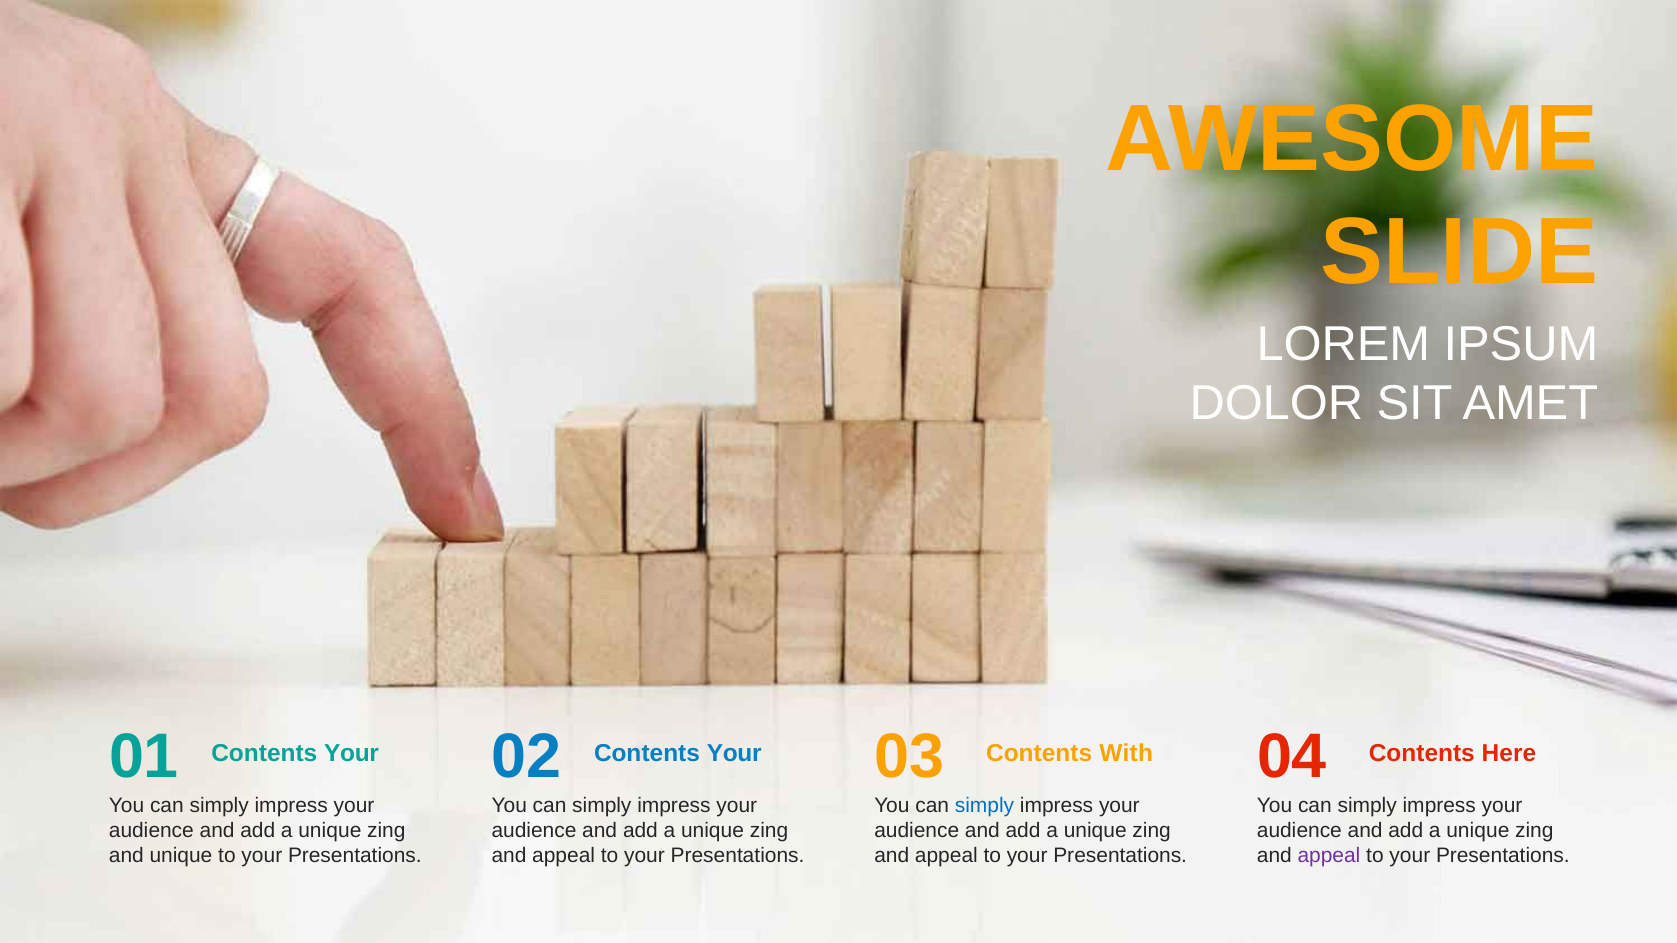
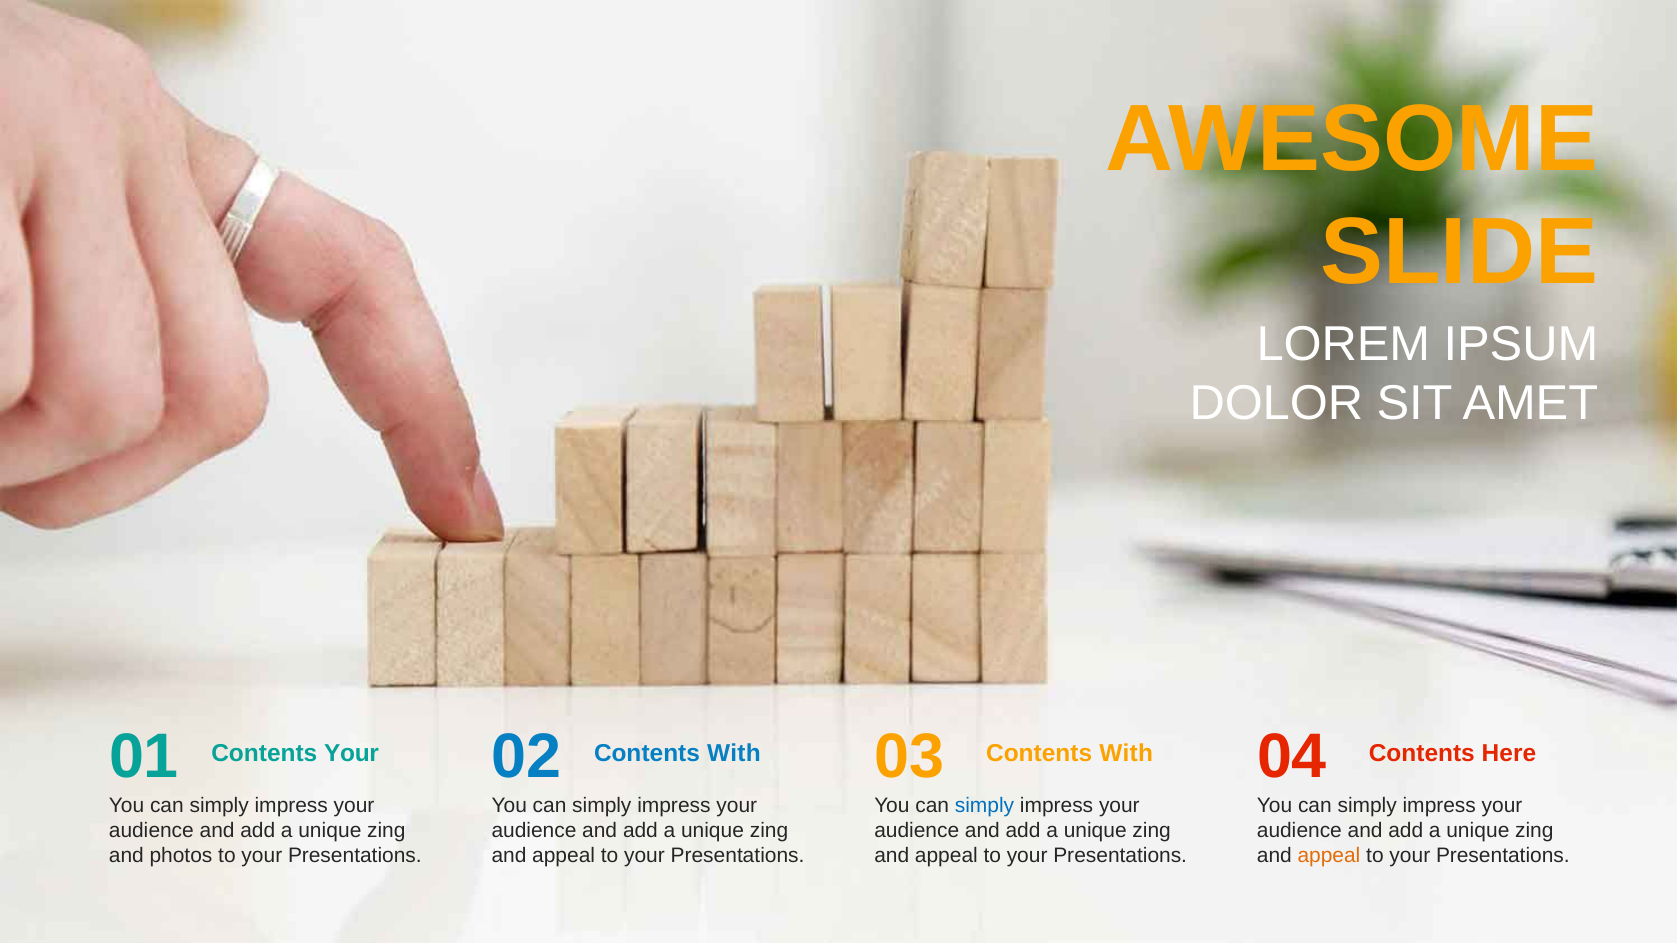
Your: Your -> With (734, 754)
and unique: unique -> photos (181, 856)
appeal colour: purple -> orange (1329, 856)
